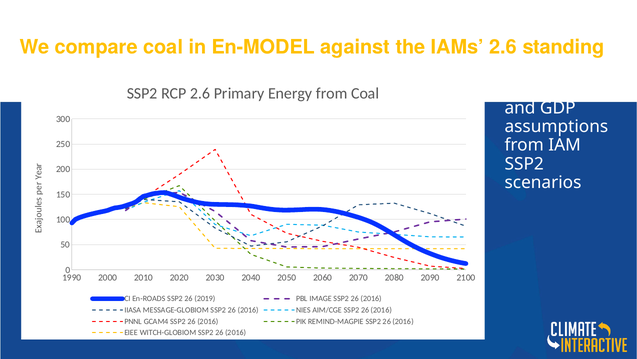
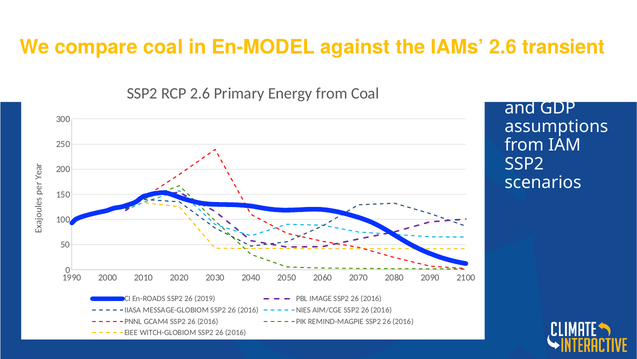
standing: standing -> transient (564, 47)
